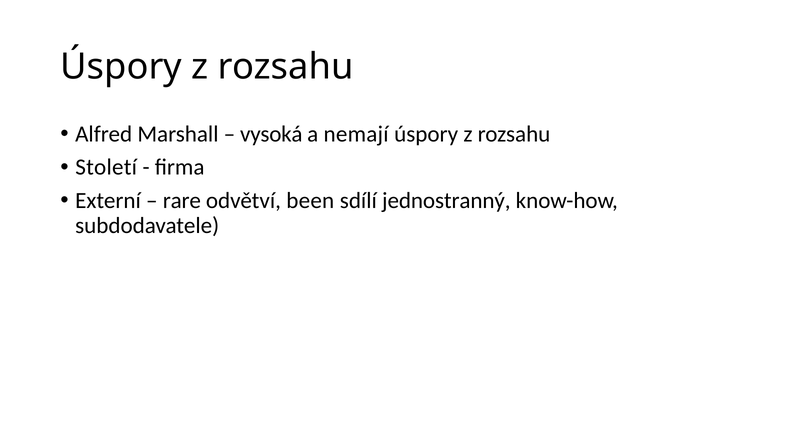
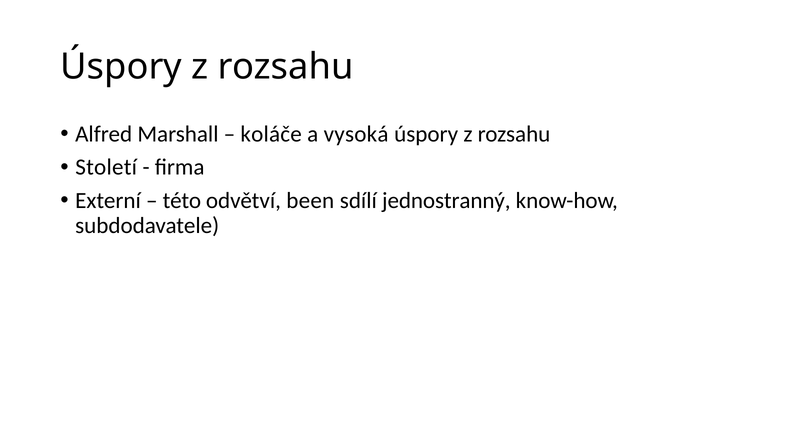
vysoká: vysoká -> koláče (271, 134)
nemají: nemají -> vysoká (356, 134)
rare: rare -> této (182, 200)
